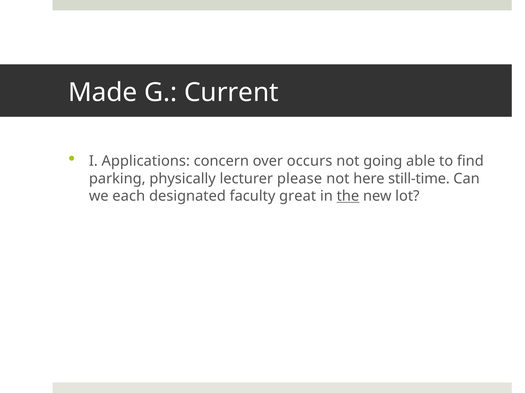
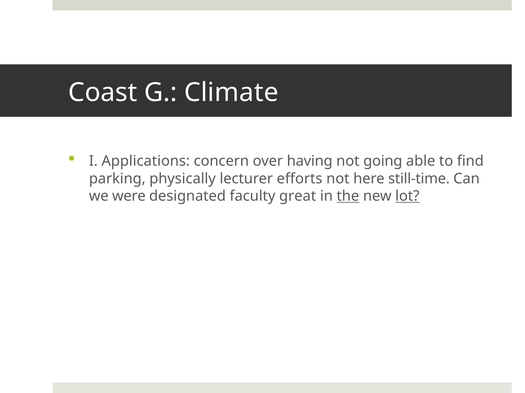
Made: Made -> Coast (103, 93)
Current: Current -> Climate (231, 93)
occurs: occurs -> having (310, 161)
please: please -> efforts (300, 179)
each: each -> were (129, 196)
lot underline: none -> present (407, 196)
